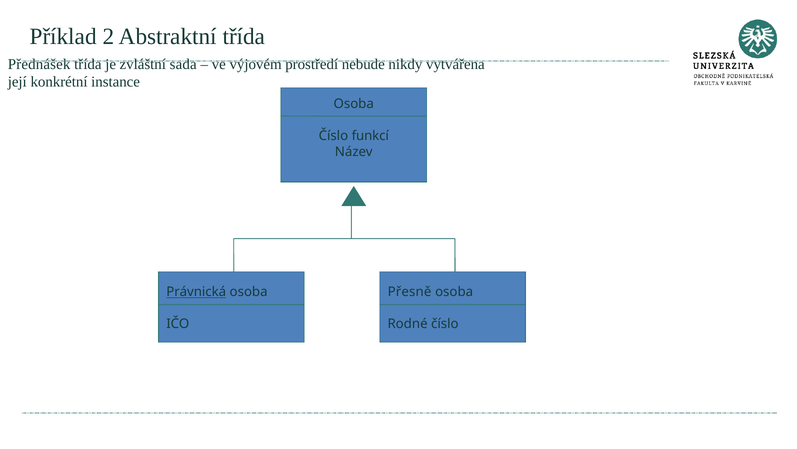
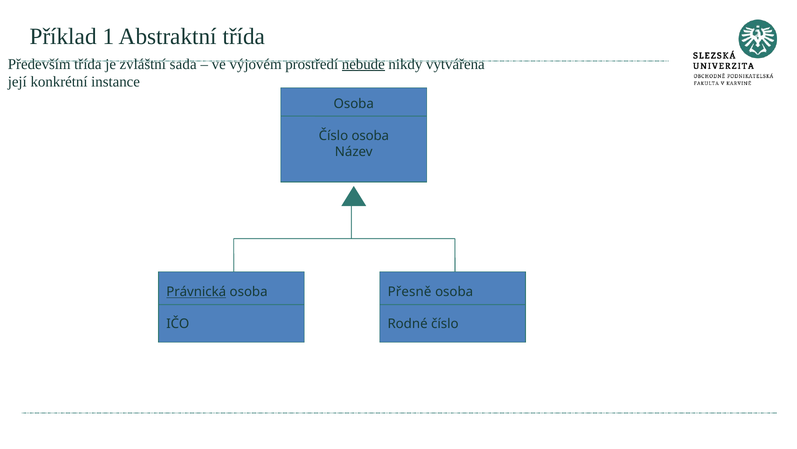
2: 2 -> 1 (108, 37)
Přednášek: Přednášek -> Především (39, 64)
nebude underline: none -> present (363, 64)
Číslo funkcí: funkcí -> osoba (370, 136)
